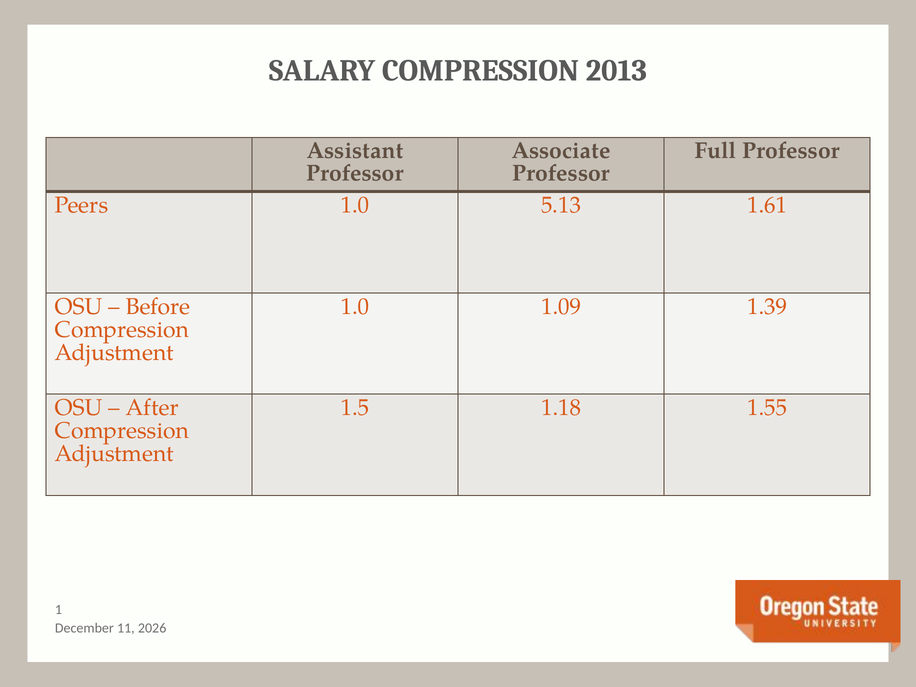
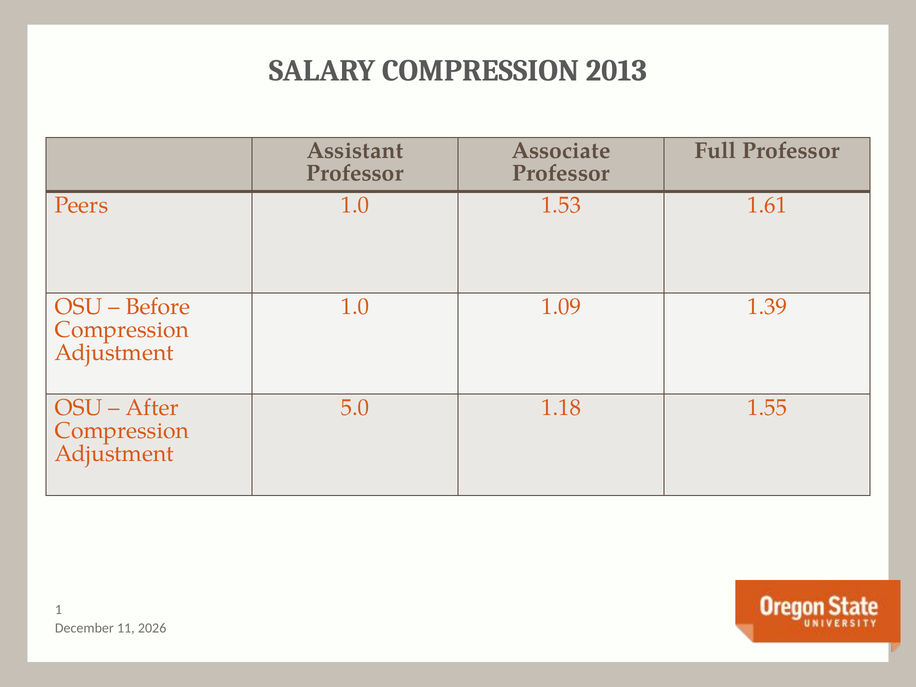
5.13: 5.13 -> 1.53 (561, 205)
1.5: 1.5 -> 5.0 (355, 408)
